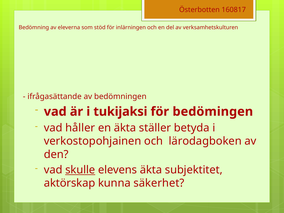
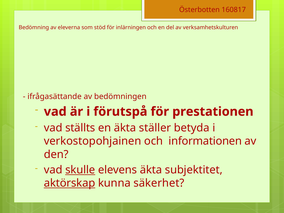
tukijaksi: tukijaksi -> förutspå (120, 112)
bedömingen: bedömingen -> prestationen (213, 112)
håller: håller -> ställts (80, 128)
lärodagboken: lärodagboken -> informationen (205, 141)
aktörskap underline: none -> present (70, 183)
